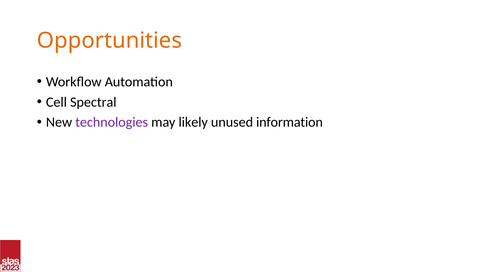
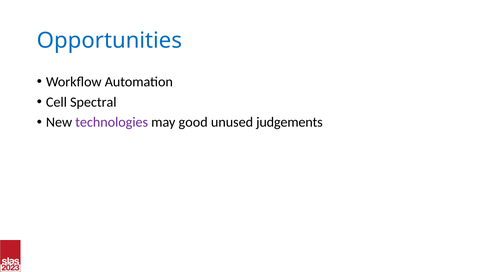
Opportunities colour: orange -> blue (109, 41)
likely: likely -> good (193, 122)
information: information -> judgements (289, 122)
